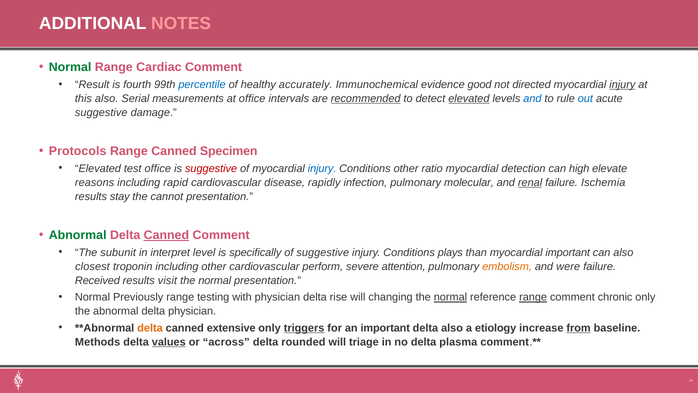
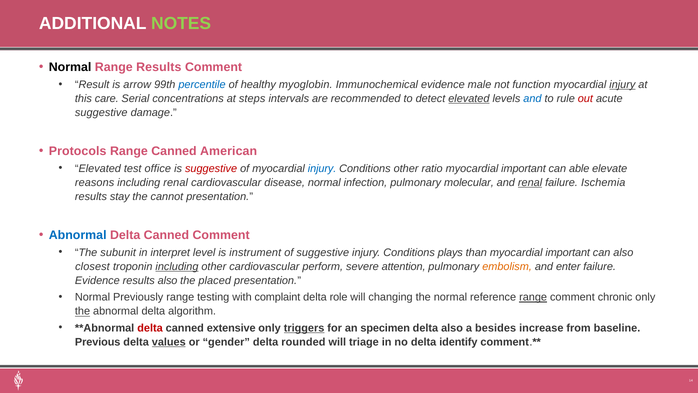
NOTES colour: pink -> light green (181, 24)
Normal colour: green -> black (70, 67)
Range Cardiac: Cardiac -> Results (159, 67)
fourth: fourth -> arrow (137, 85)
accurately: accurately -> myoglobin (306, 85)
good: good -> male (480, 85)
directed: directed -> function (532, 85)
this also: also -> care (107, 99)
measurements: measurements -> concentrations (188, 99)
at office: office -> steps (252, 99)
recommended underline: present -> none (366, 99)
out colour: blue -> red (585, 99)
Specimen: Specimen -> American (229, 151)
detection: detection -> important (524, 168)
high: high -> able (579, 168)
including rapid: rapid -> renal (176, 182)
disease rapidly: rapidly -> normal (324, 182)
Abnormal colour: green -> blue (78, 235)
Canned underline: present -> none (166, 235)
specifically: specifically -> instrument (255, 252)
including underline: none -> present (177, 266)
were: were -> enter (568, 266)
Received: Received -> Evidence (97, 280)
results visit: visit -> also (168, 280)
normal: normal -> placed (215, 280)
with physician: physician -> complaint (277, 297)
rise: rise -> role (339, 297)
normal underline: present -> none (450, 297)
the underline: none -> present (83, 311)
delta physician: physician -> algorithm (192, 311)
delta colour: orange -> red (150, 328)
an important: important -> specimen (385, 328)
etiology: etiology -> besides (496, 328)
from underline: present -> none (579, 328)
Methods: Methods -> Previous (98, 342)
across: across -> gender (226, 342)
plasma: plasma -> identify (458, 342)
